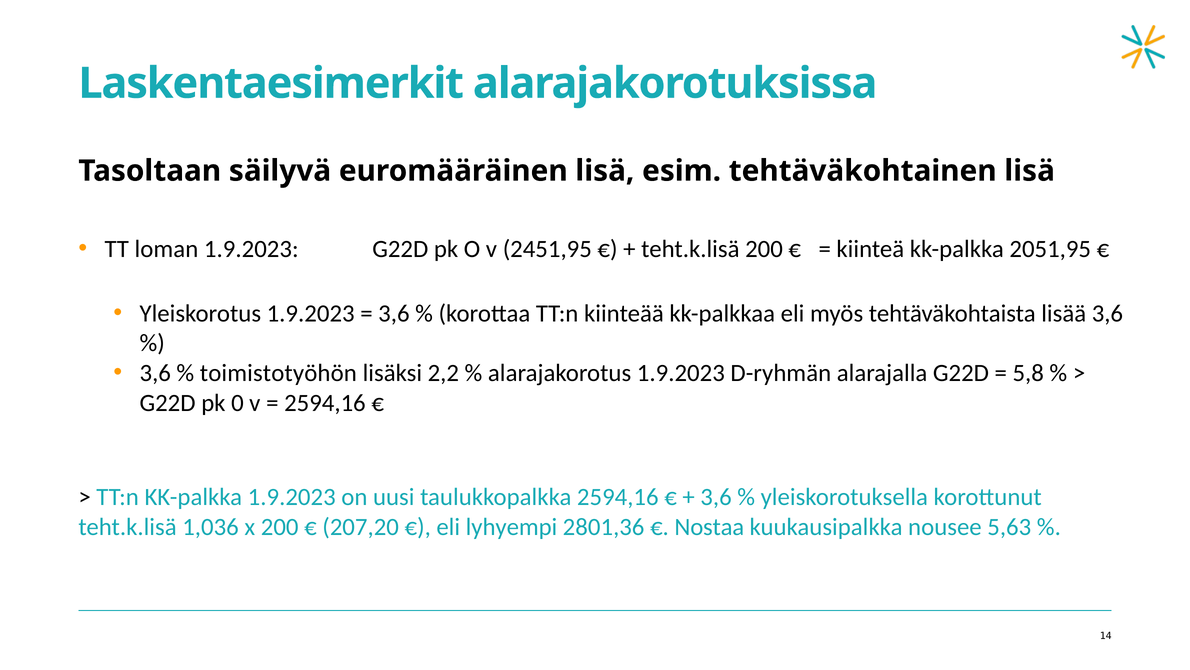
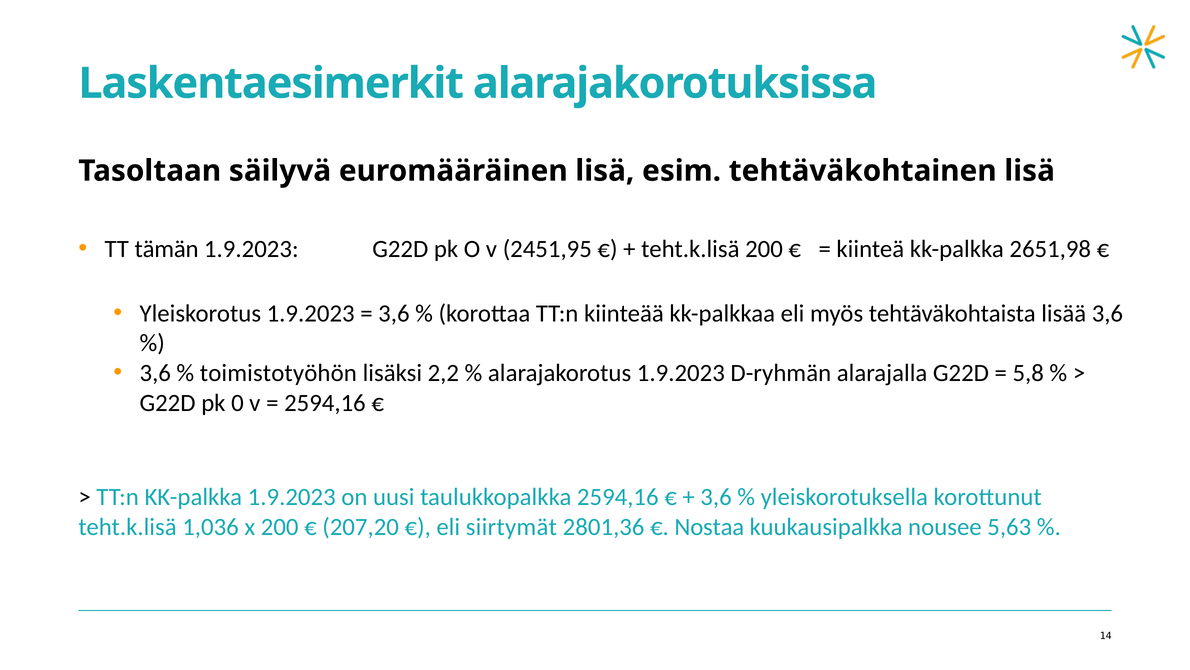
loman: loman -> tämän (167, 249)
2051,95: 2051,95 -> 2651,98 (1050, 249)
lyhyempi: lyhyempi -> siirtymät (511, 526)
